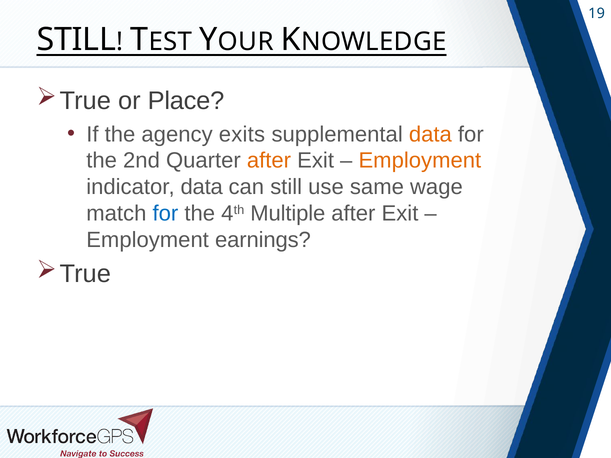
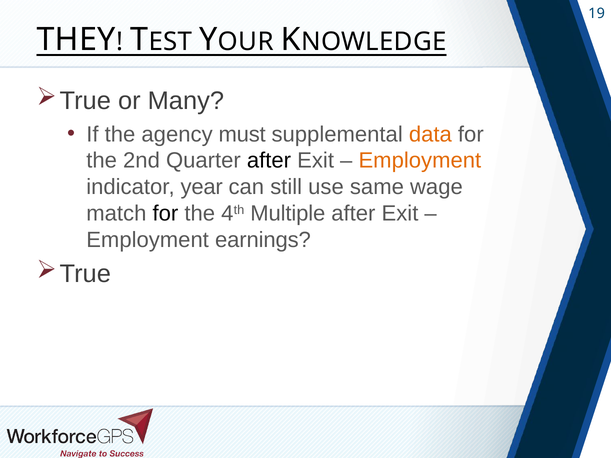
STILL: STILL -> THEY (76, 40)
Place: Place -> Many (186, 101)
exits: exits -> must (242, 134)
after colour: orange -> black (269, 161)
indicator data: data -> year (202, 187)
for colour: blue -> black (165, 214)
